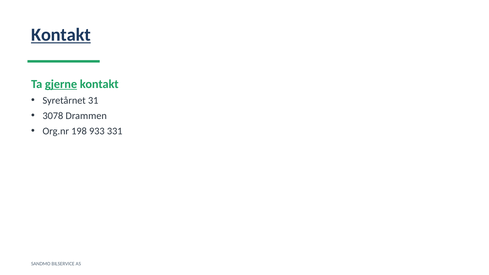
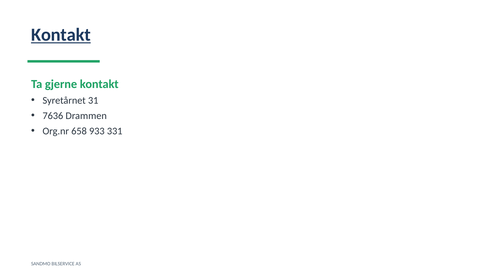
gjerne underline: present -> none (61, 84)
3078: 3078 -> 7636 (53, 116)
198: 198 -> 658 (79, 131)
